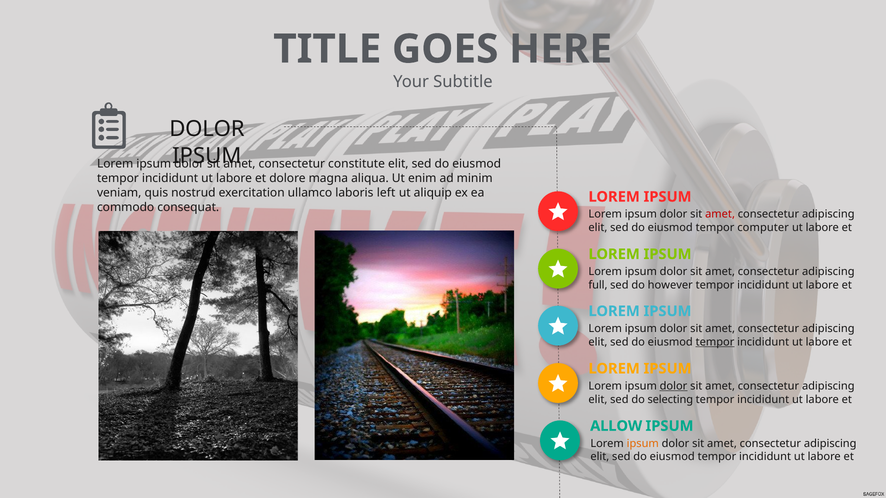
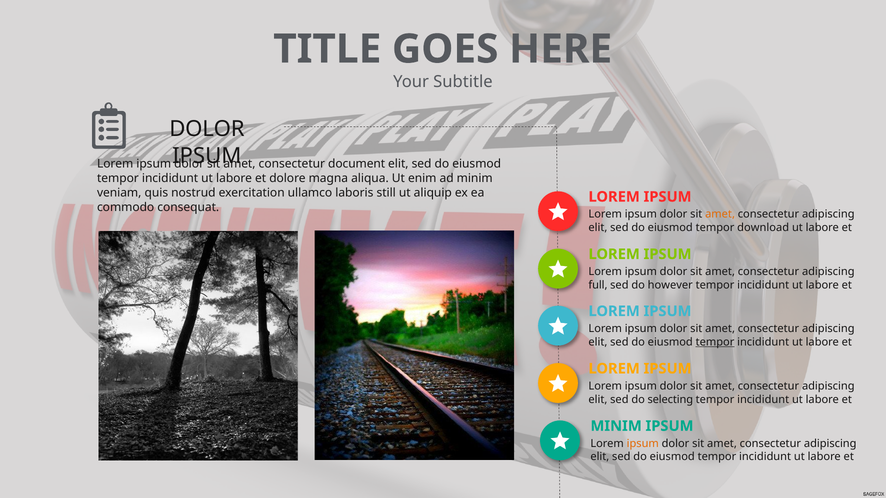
constitute: constitute -> document (357, 164)
left: left -> still (386, 193)
amet colour: red -> orange (720, 214)
computer: computer -> download (763, 228)
dolor underline: present -> none (673, 386)
ALLOW: ALLOW -> MINIM (616, 426)
